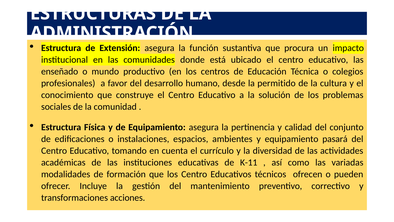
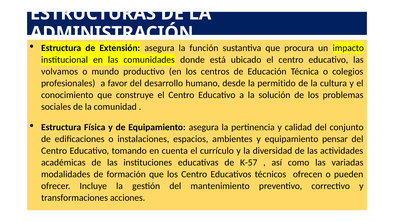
enseñado: enseñado -> volvamos (60, 71)
pasará: pasará -> pensar (335, 139)
K-11: K-11 -> K-57 (249, 162)
